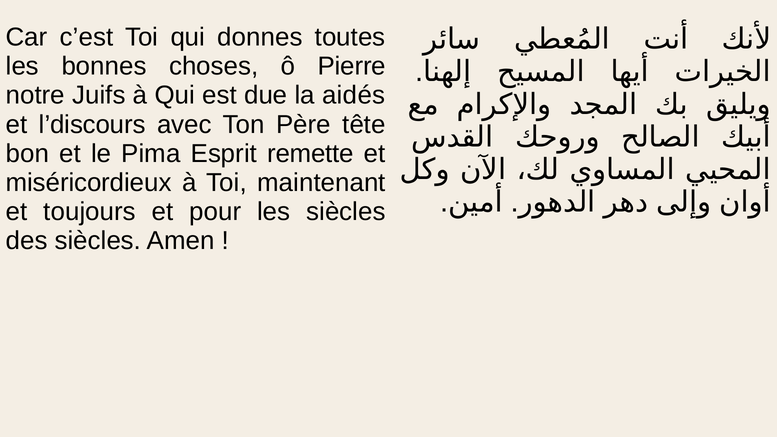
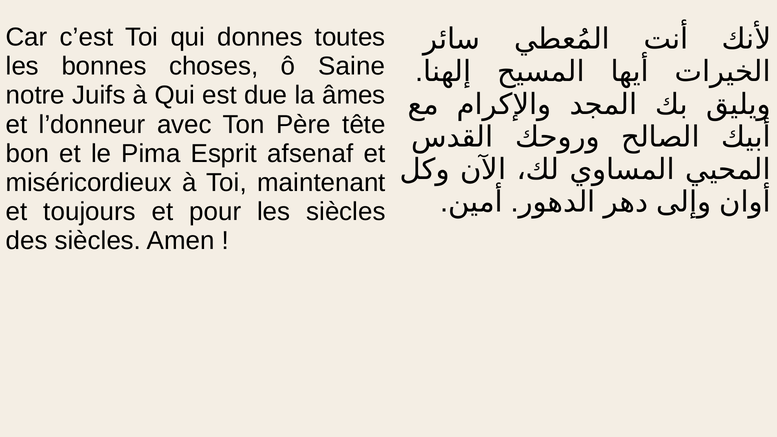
Pierre: Pierre -> Saine (352, 66)
aidés: aidés -> âmes (354, 95)
l’discours: l’discours -> l’donneur (92, 124)
remette: remette -> afsenaf (310, 154)
